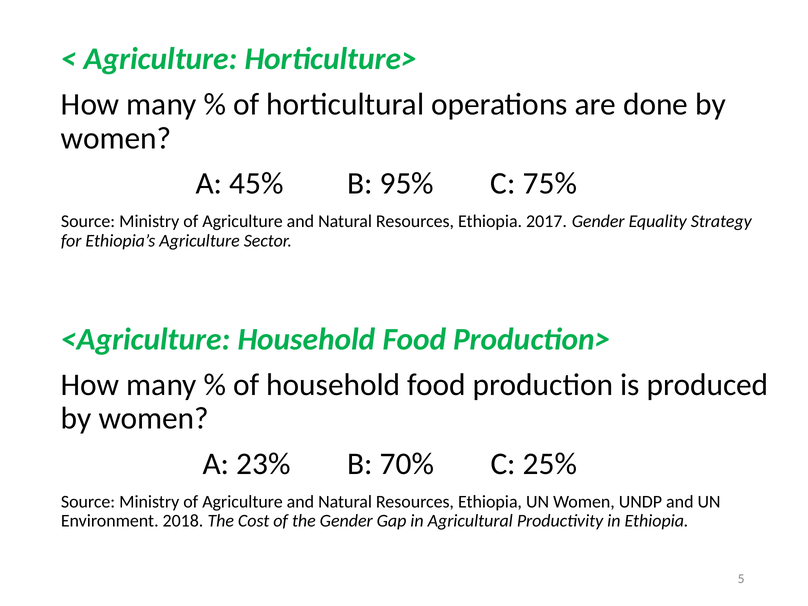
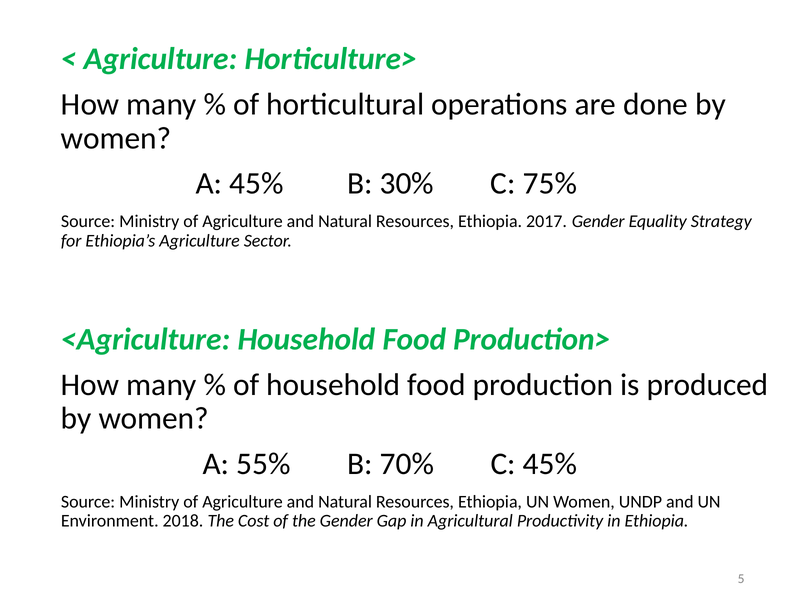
95%: 95% -> 30% (407, 183)
23%: 23% -> 55% (263, 464)
C 25%: 25% -> 45% (550, 464)
